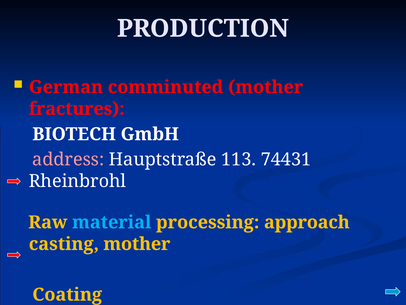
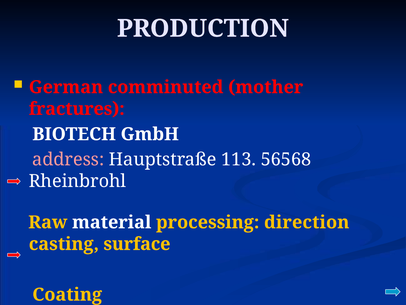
74431: 74431 -> 56568 (286, 159)
material colour: light blue -> white (112, 222)
approach: approach -> direction (307, 222)
casting mother: mother -> surface (137, 244)
